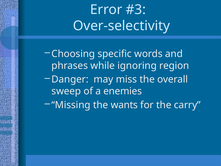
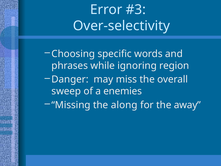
wants: wants -> along (124, 105)
carry: carry -> away (187, 105)
